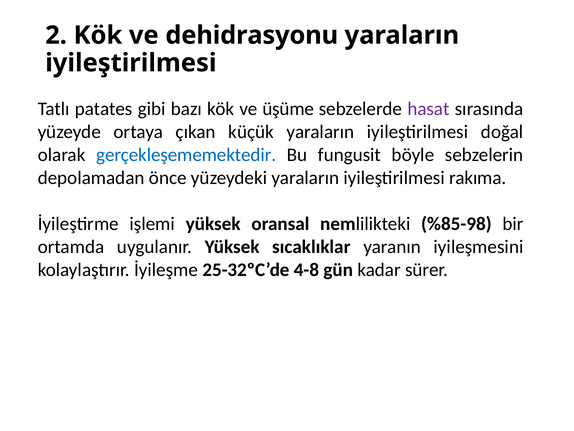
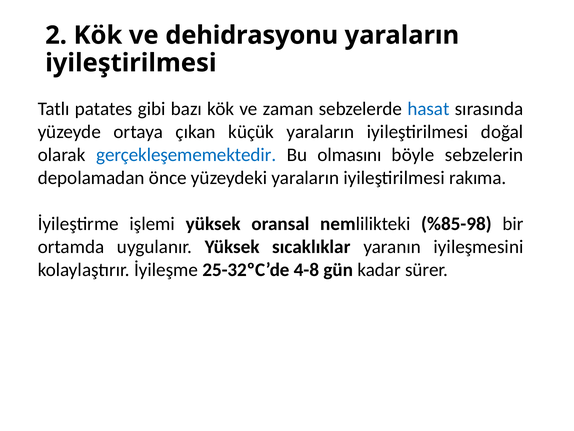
üşüme: üşüme -> zaman (288, 109)
hasat colour: purple -> blue (428, 109)
fungusit: fungusit -> olmasını (350, 155)
